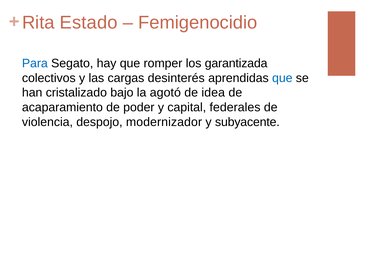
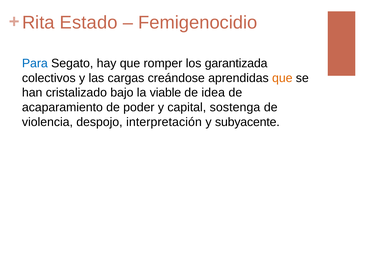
desinterés: desinterés -> creándose (176, 78)
que colour: blue -> orange (282, 78)
agotó: agotó -> viable (165, 92)
federales: federales -> sostenga (235, 107)
modernizador: modernizador -> interpretación (164, 122)
